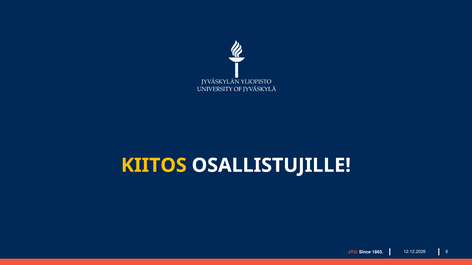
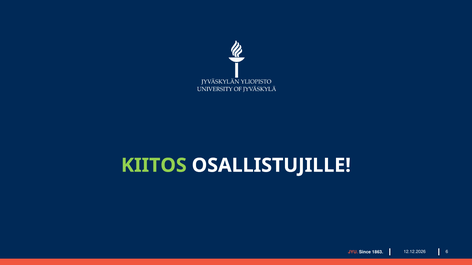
KIITOS colour: yellow -> light green (154, 166)
